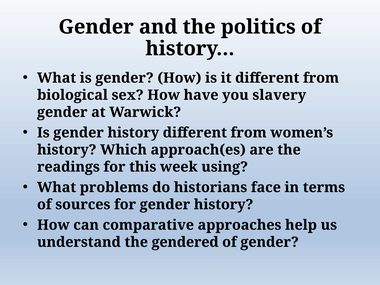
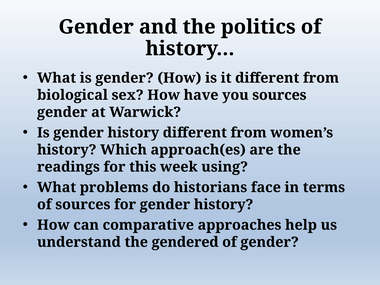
you slavery: slavery -> sources (279, 95)
